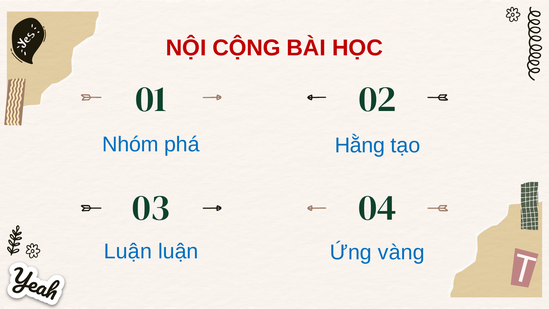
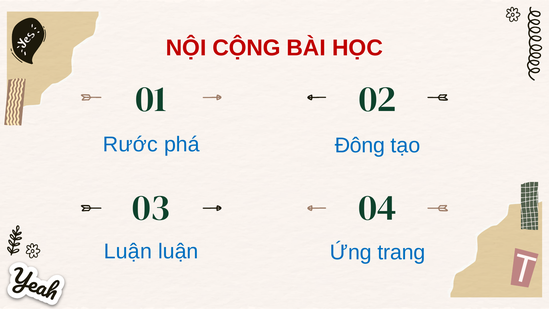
Nhóm: Nhóm -> Rước (130, 144)
Hằng: Hằng -> Đông (360, 145)
vàng: vàng -> trang (402, 252)
